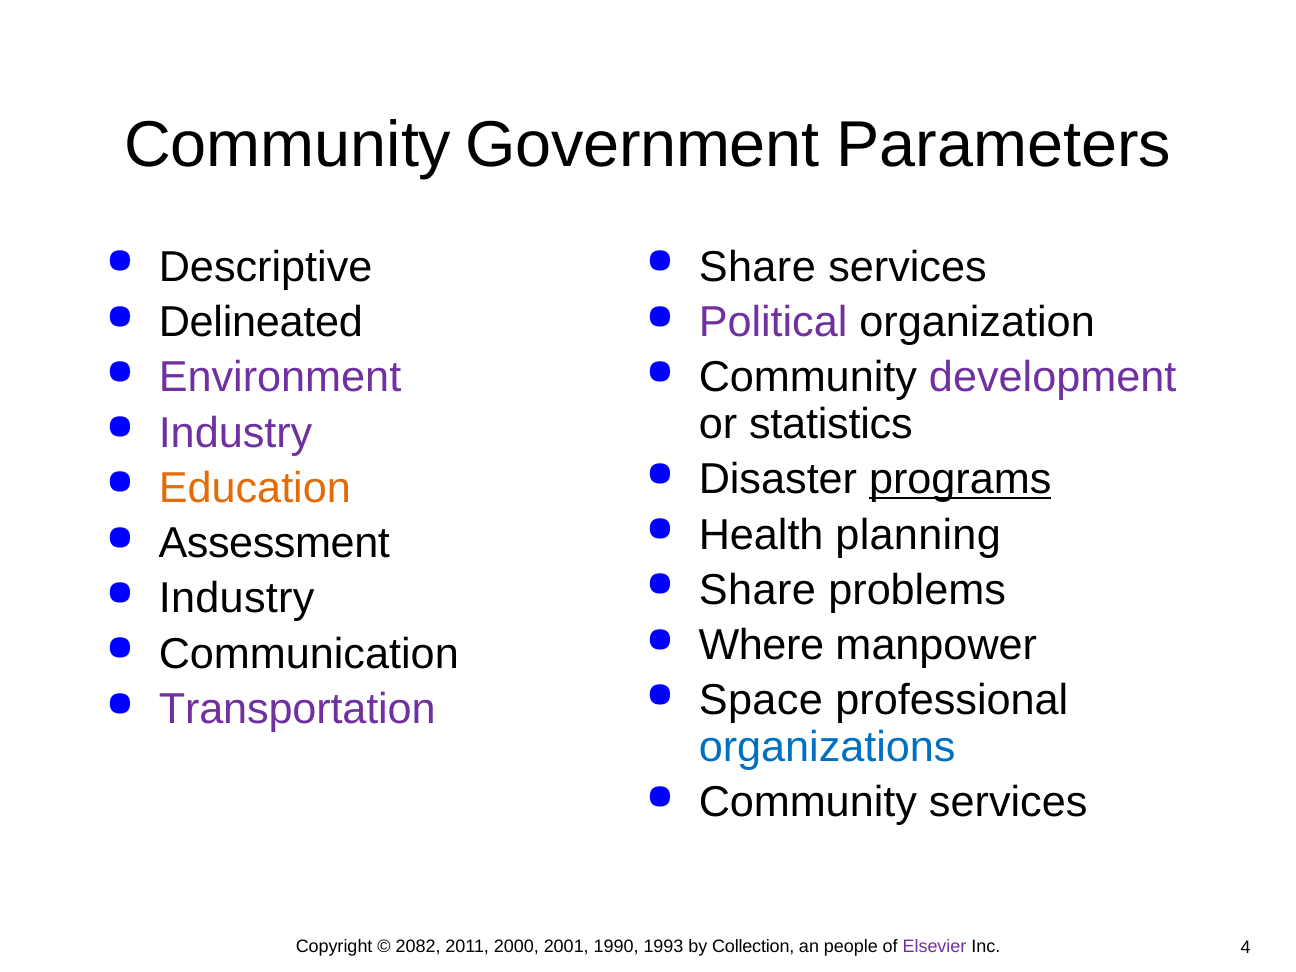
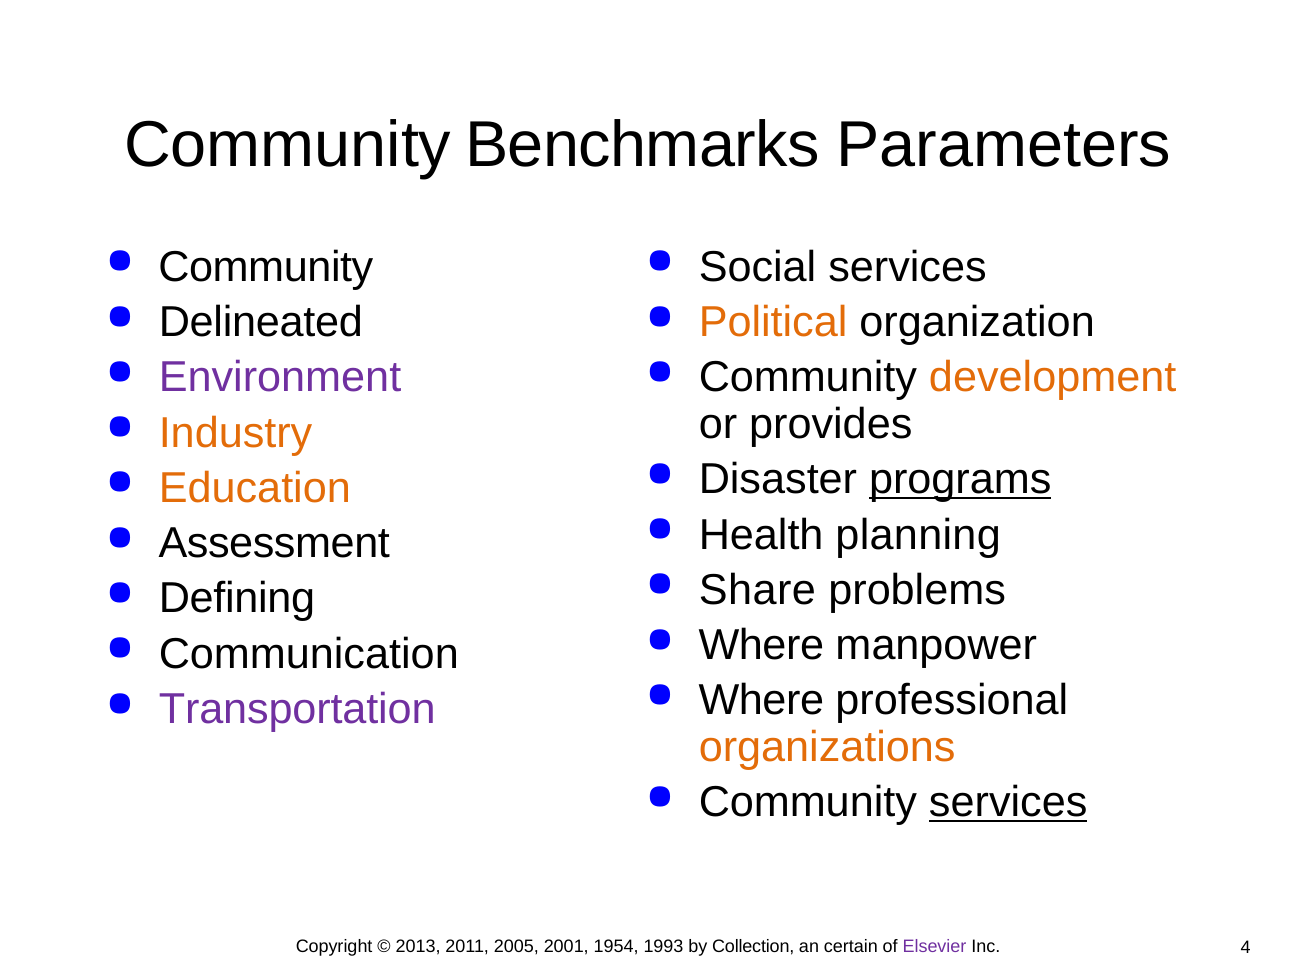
Government: Government -> Benchmarks (643, 145)
Descriptive: Descriptive -> Community (266, 267)
Share: Share -> Social (758, 267)
Political colour: purple -> orange (773, 322)
development colour: purple -> orange (1053, 378)
statistics: statistics -> provides (831, 424)
Industry colour: purple -> orange (236, 433)
Industry: Industry -> Defining (237, 599)
Space: Space -> Where (761, 701)
organizations colour: blue -> orange (827, 747)
services underline: none -> present (1008, 803)
2082: 2082 -> 2013 (418, 946)
2000: 2000 -> 2005 (516, 946)
1990: 1990 -> 1954 (616, 946)
people: people -> certain (851, 946)
